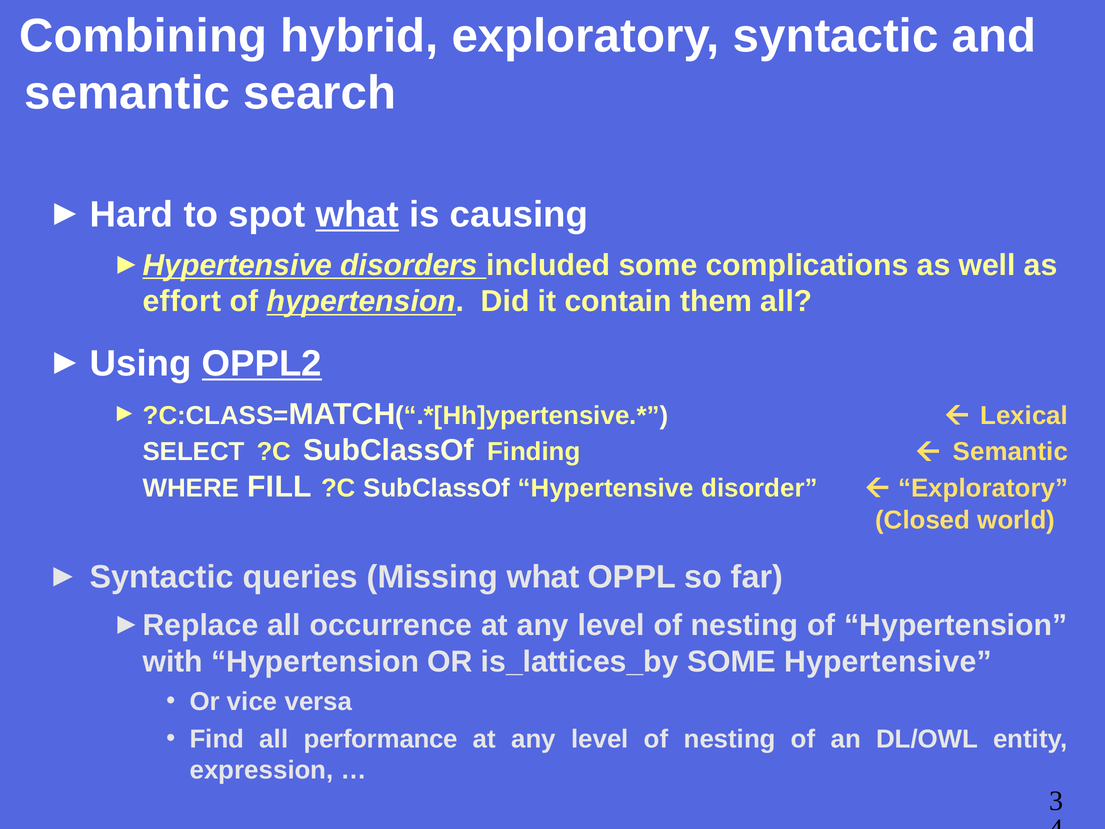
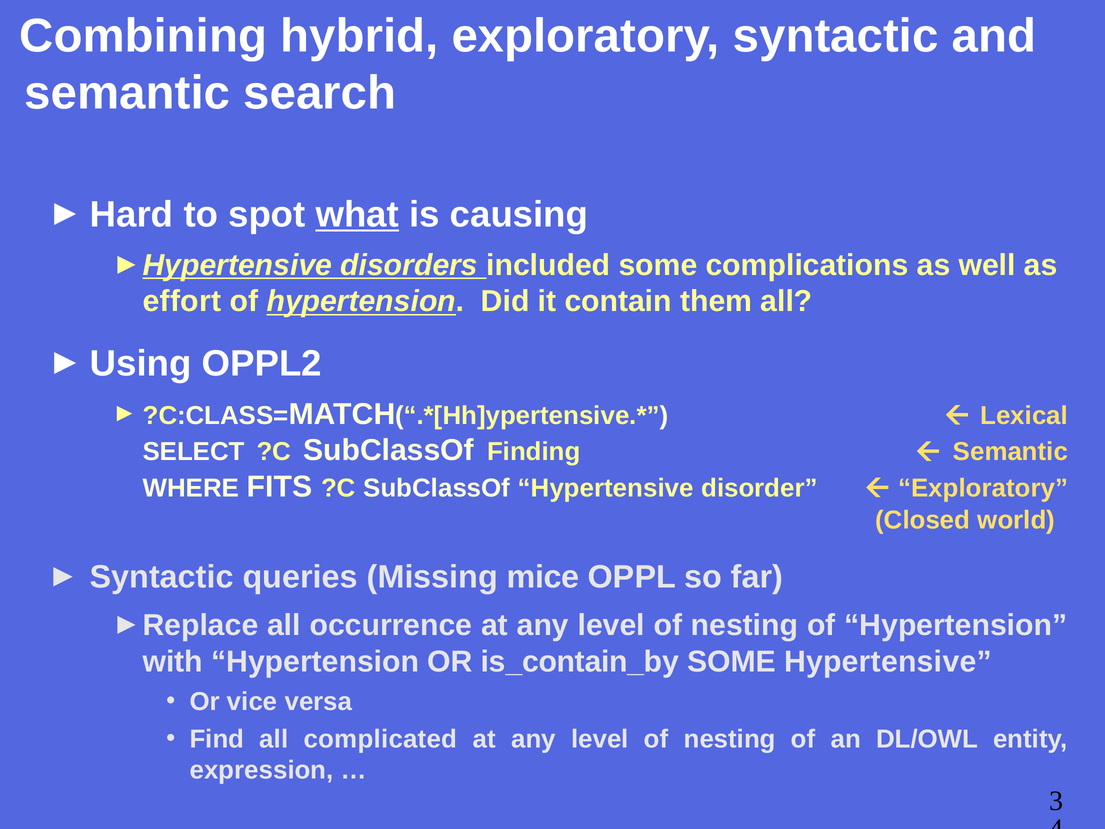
OPPL2 underline: present -> none (262, 364)
FILL: FILL -> FITS (280, 487)
Missing what: what -> mice (543, 577)
is_lattices_by: is_lattices_by -> is_contain_by (580, 662)
performance: performance -> complicated (380, 739)
